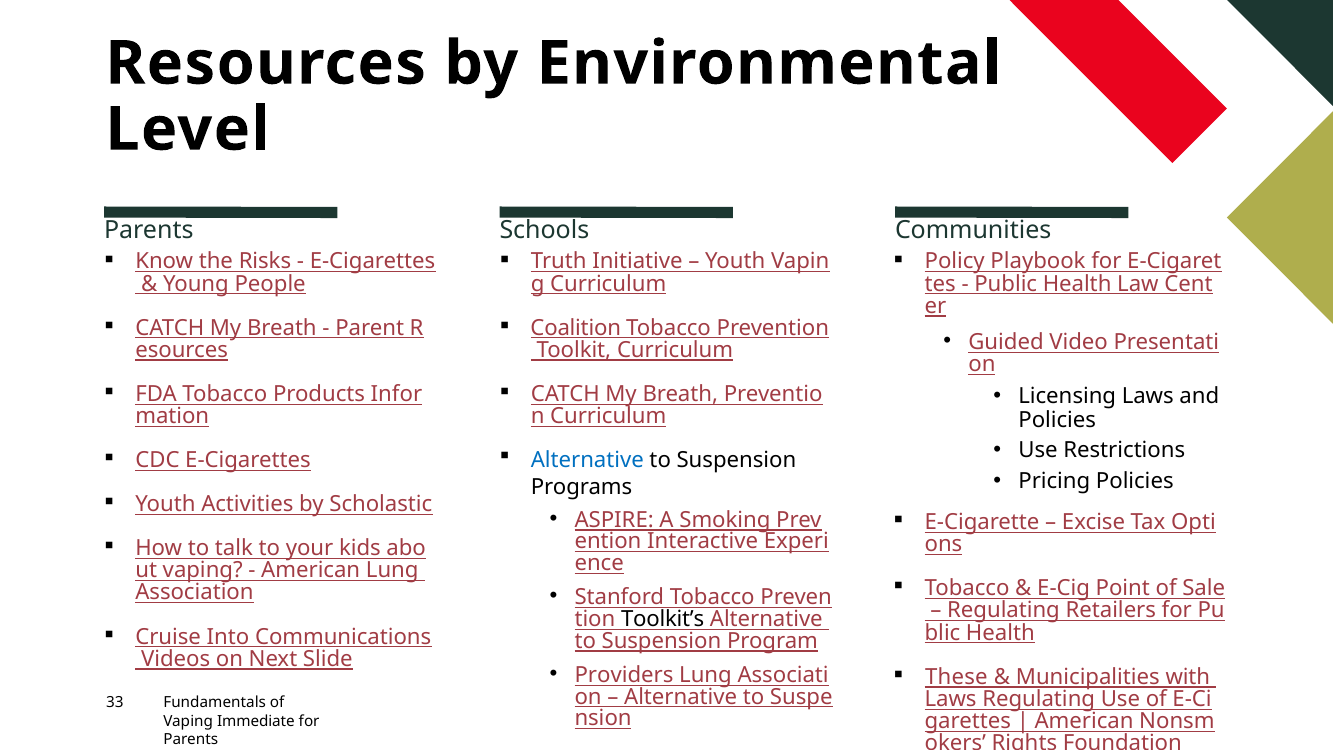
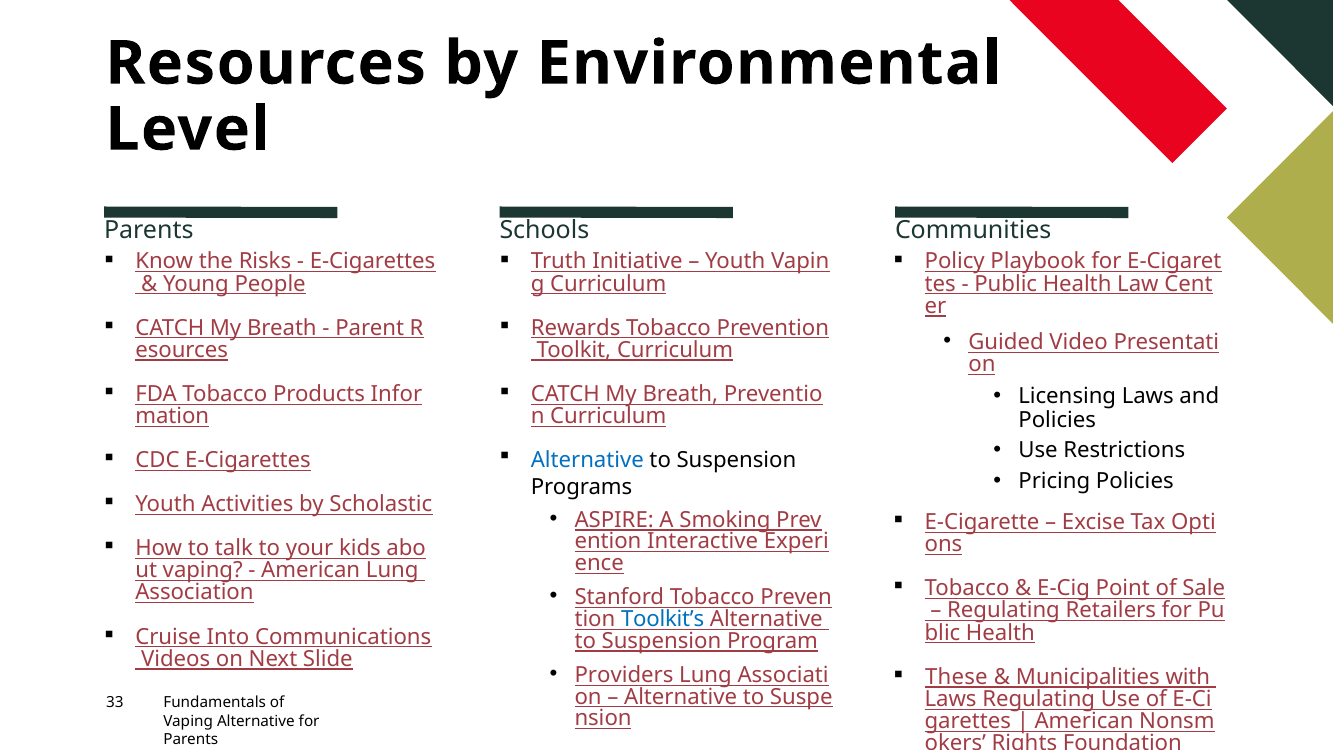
Coalition: Coalition -> Rewards (576, 328)
Toolkit’s colour: black -> blue (663, 619)
Vaping Immediate: Immediate -> Alternative (256, 721)
